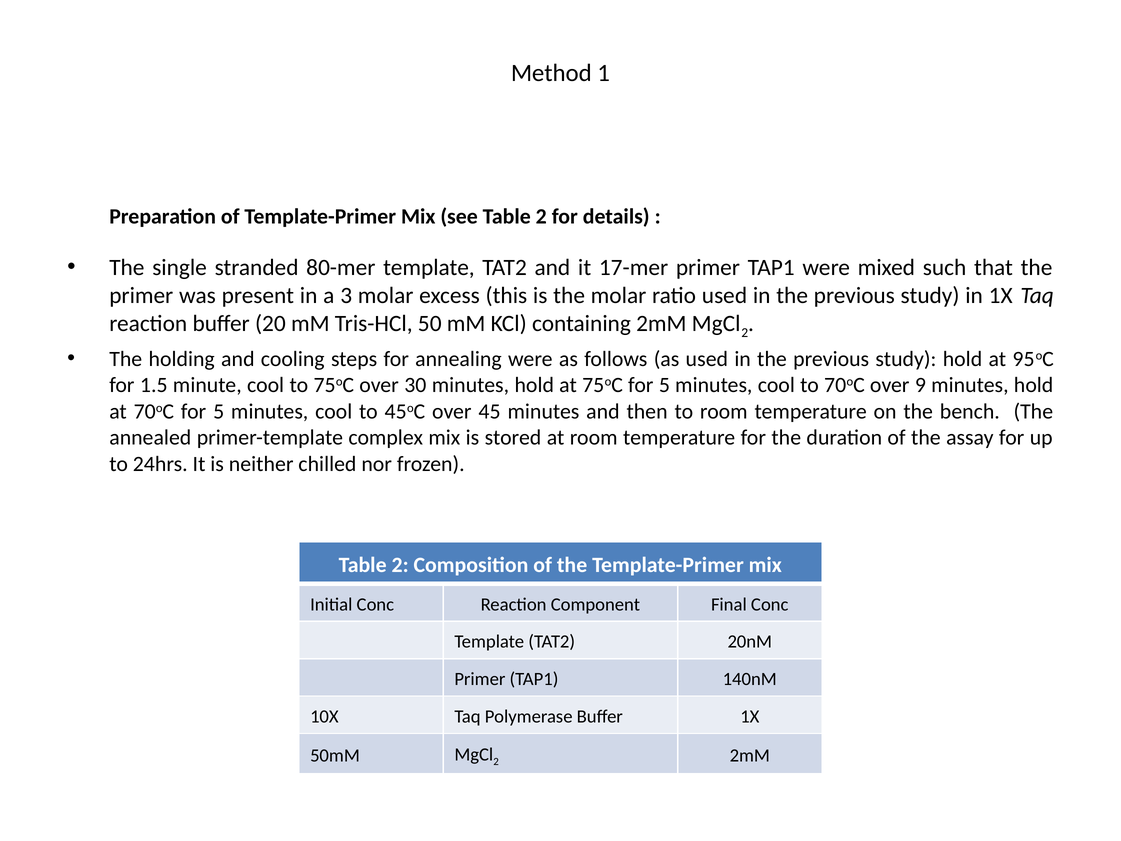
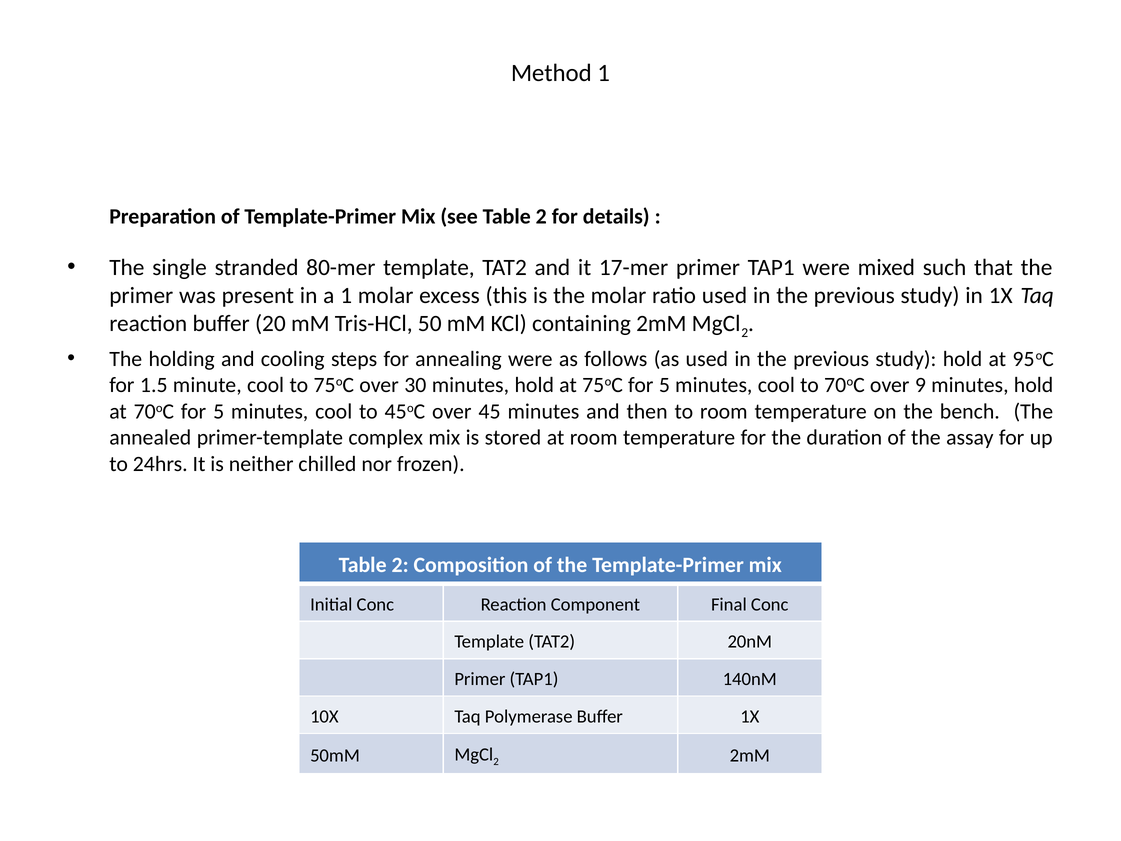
a 3: 3 -> 1 (346, 296)
